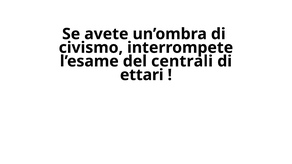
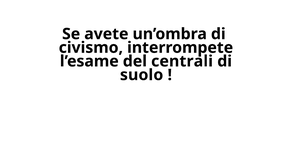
ettari: ettari -> suolo (142, 75)
